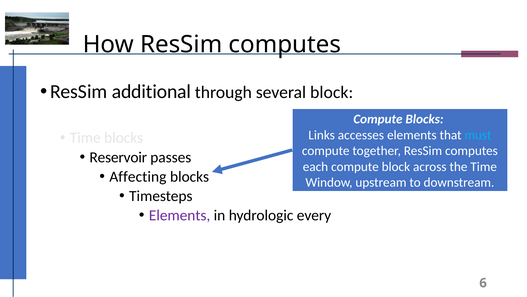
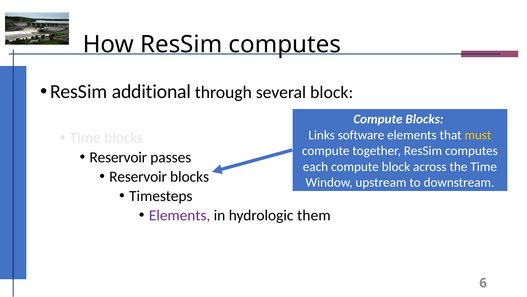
accesses: accesses -> software (361, 135)
must colour: light blue -> yellow (478, 135)
Affecting: Affecting -> Reservoir (138, 176)
every: every -> them (314, 215)
